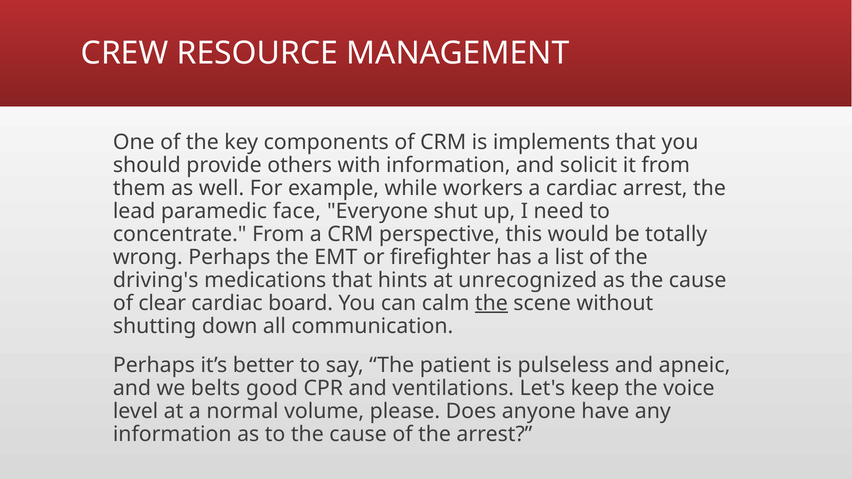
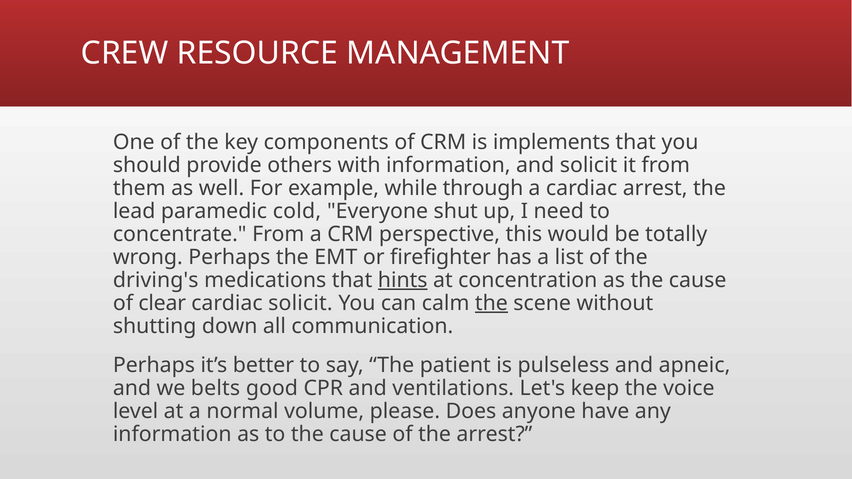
workers: workers -> through (483, 188)
face: face -> cold (297, 211)
hints underline: none -> present (403, 280)
unrecognized: unrecognized -> concentration (528, 280)
cardiac board: board -> solicit (300, 303)
